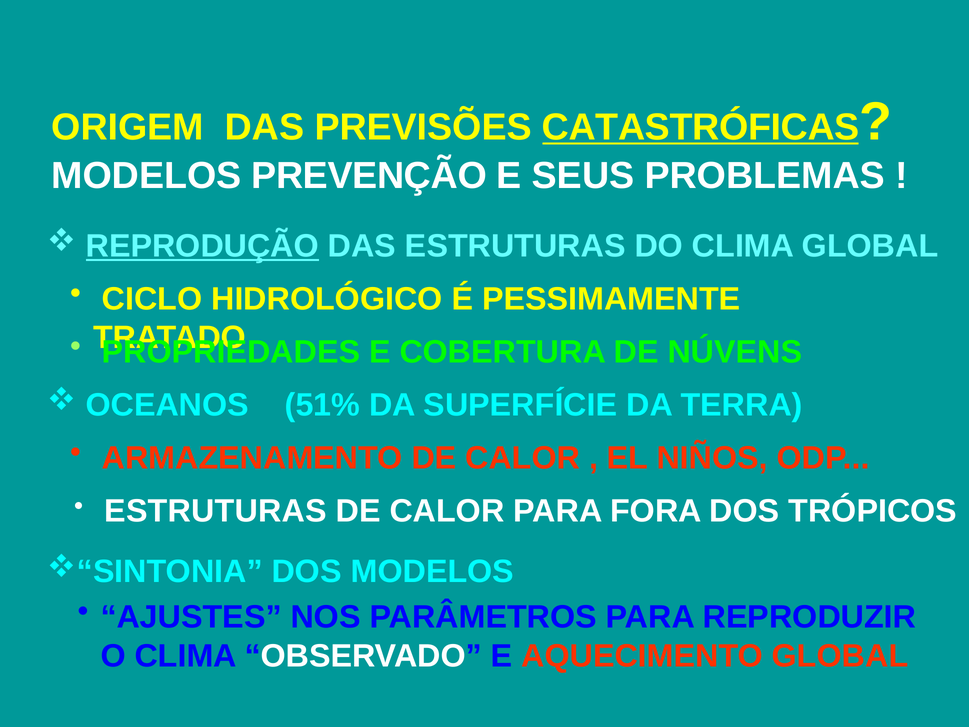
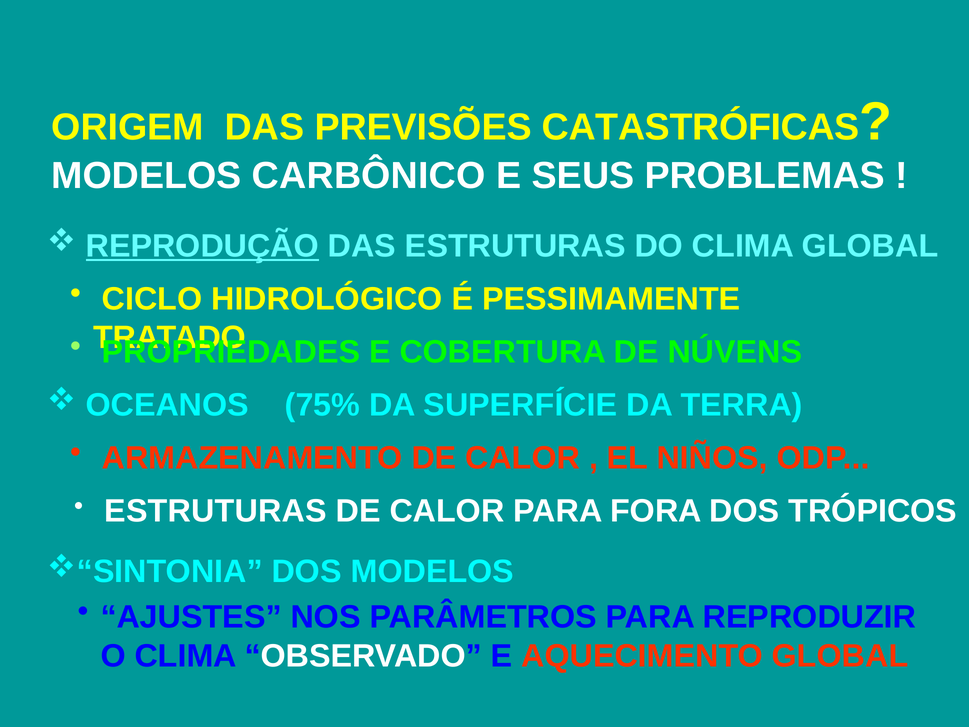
CATASTRÓFICAS underline: present -> none (701, 127)
PREVENÇÃO: PREVENÇÃO -> CARBÔNICO (369, 176)
51%: 51% -> 75% (322, 405)
